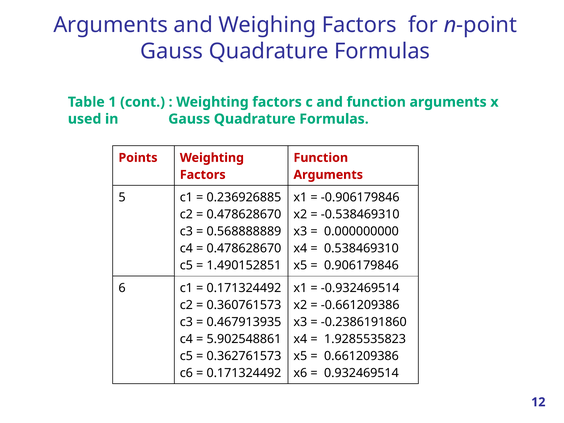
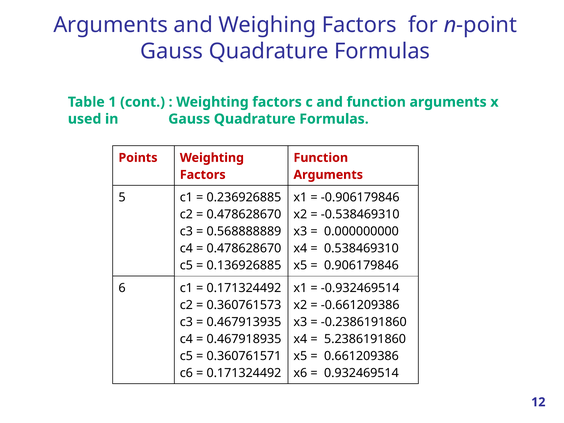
1.490152851: 1.490152851 -> 0.136926885 (244, 265)
5.902548861: 5.902548861 -> 0.467918935 (244, 339)
1.9285535823: 1.9285535823 -> 5.2386191860 (365, 339)
0.362761573: 0.362761573 -> 0.360761571 (244, 356)
